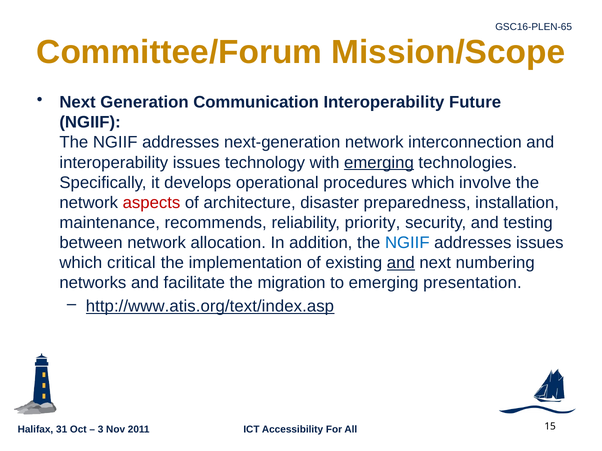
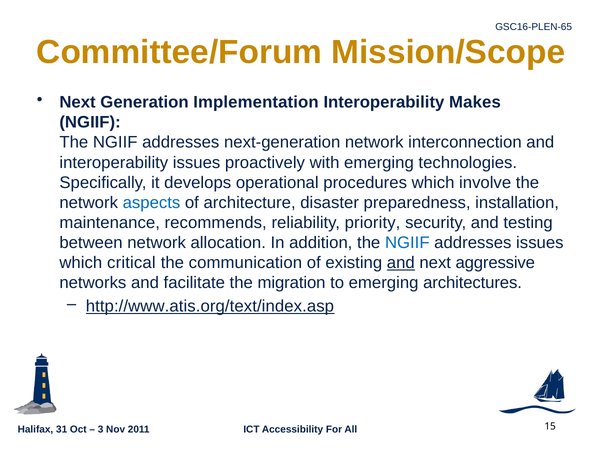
Communication: Communication -> Implementation (256, 102)
Future: Future -> Makes (475, 102)
technology: technology -> proactively (265, 163)
emerging underline: present -> none (379, 163)
aspects colour: red -> blue (152, 203)
implementation: implementation -> communication (245, 263)
numbering: numbering -> aggressive (495, 263)
presentation: presentation -> architectures (473, 283)
